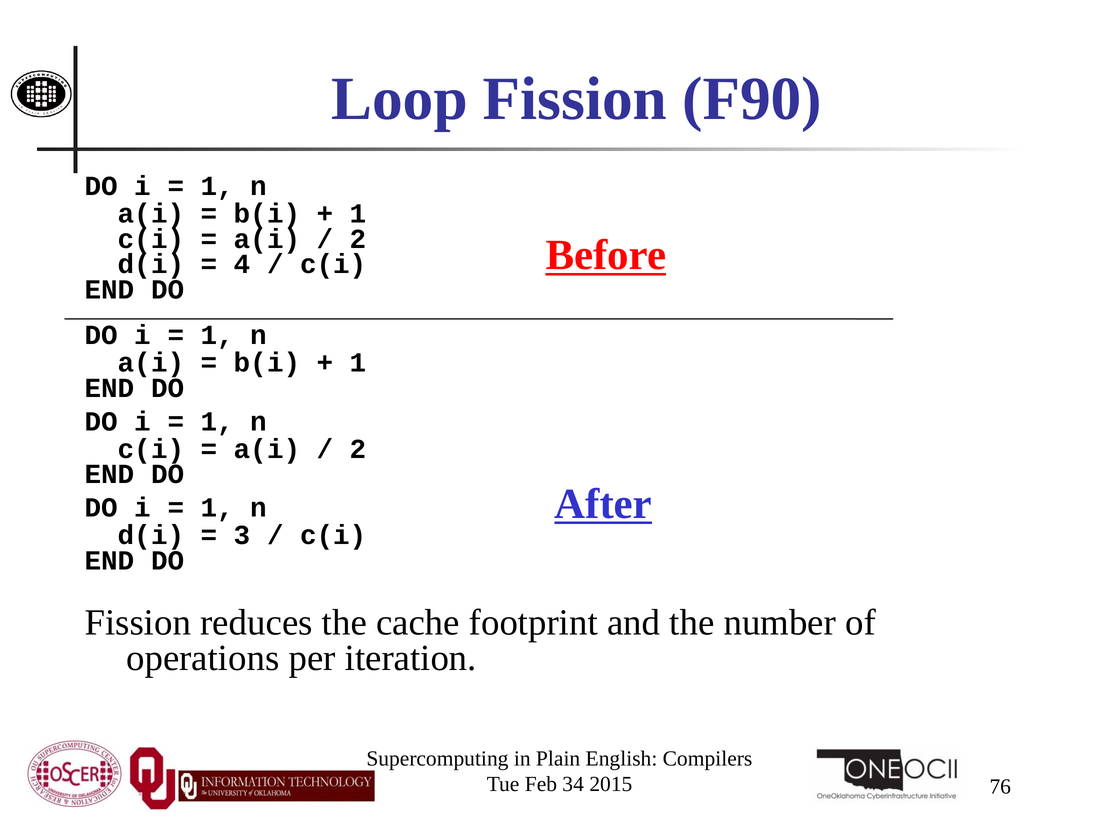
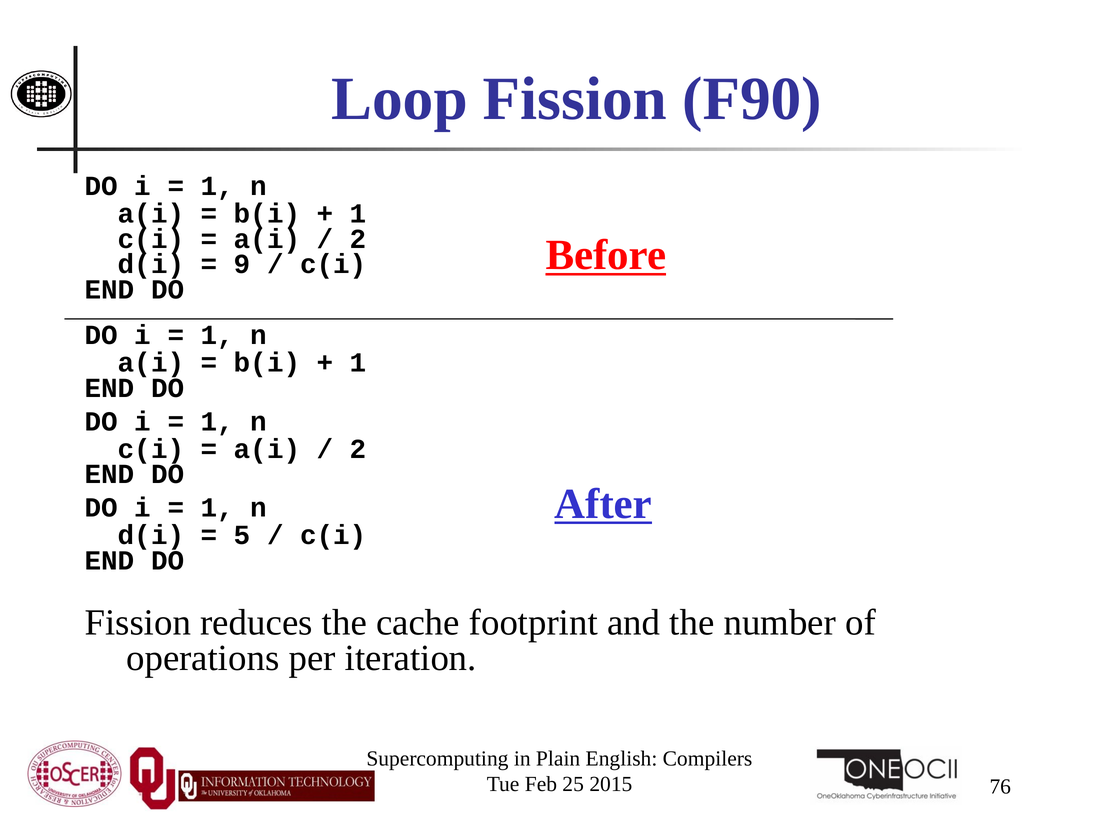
4: 4 -> 9 (242, 264)
3: 3 -> 5 (242, 535)
34: 34 -> 25 (573, 784)
